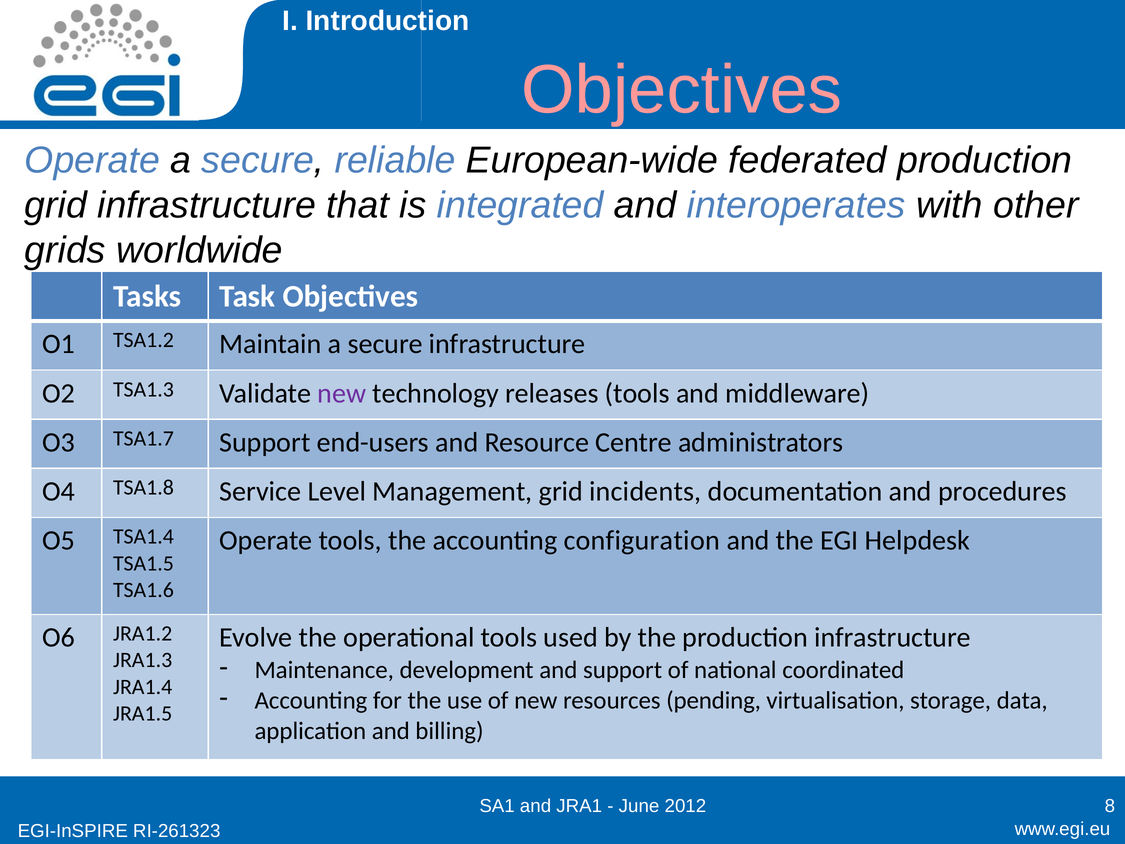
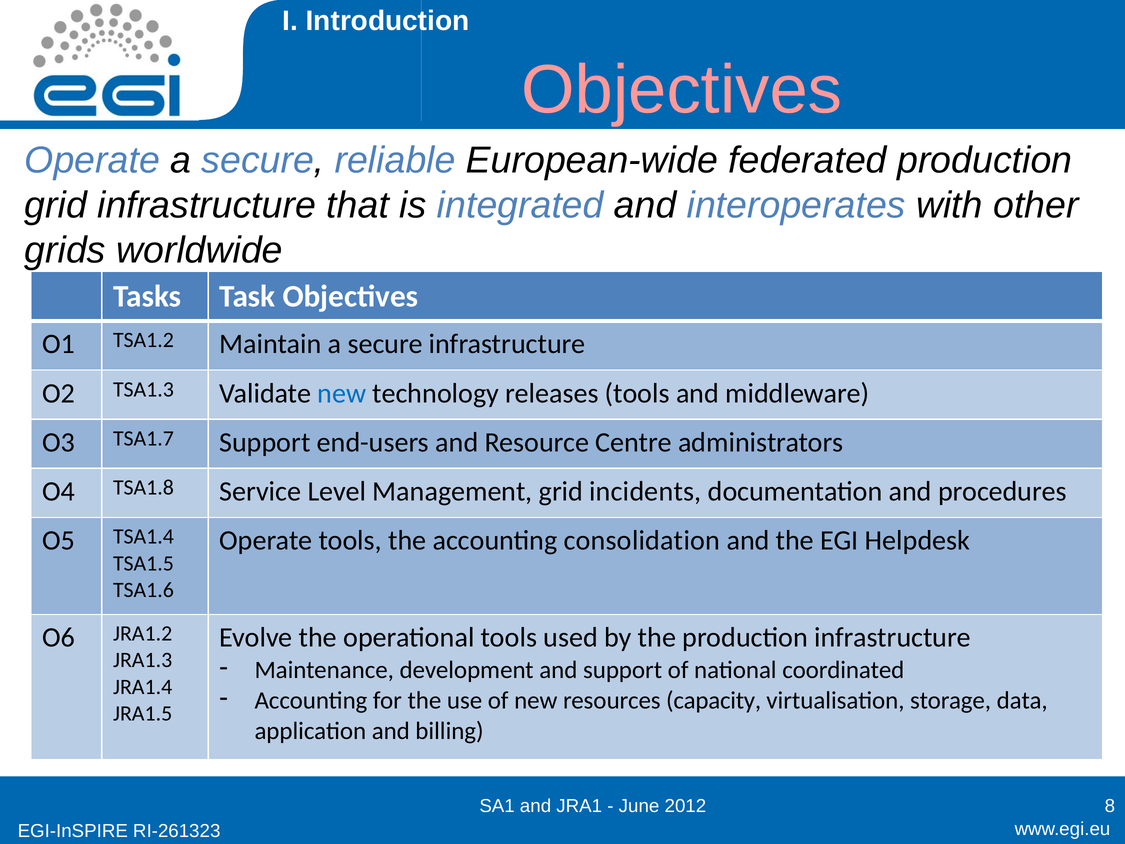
new colour: purple -> blue (342, 393)
configuration: configuration -> consolidation (642, 540)
pending: pending -> capacity (714, 700)
